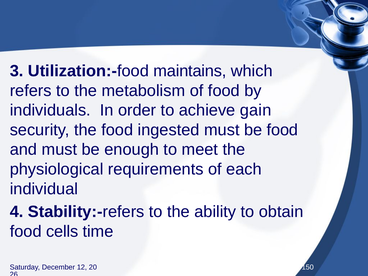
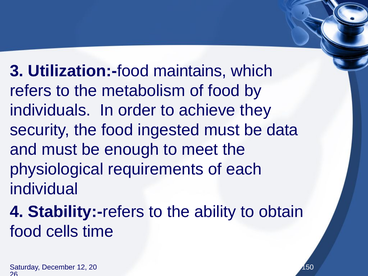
gain: gain -> they (256, 110)
be food: food -> data (282, 130)
